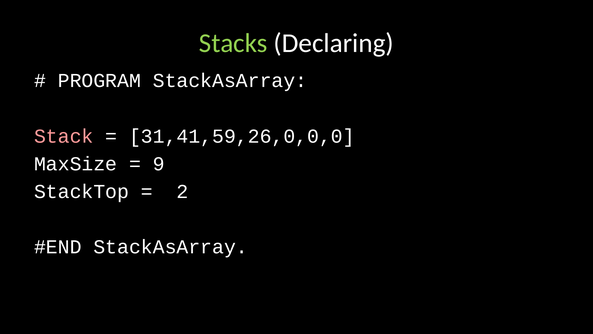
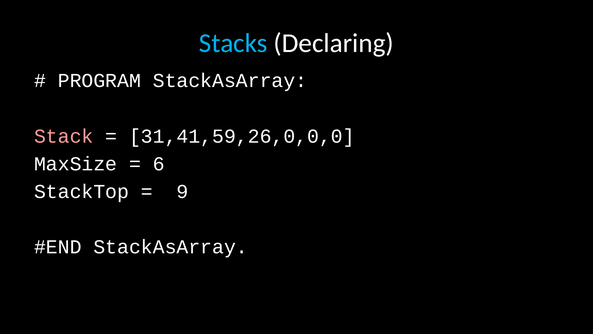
Stacks colour: light green -> light blue (233, 43)
9: 9 -> 6 (159, 164)
2: 2 -> 9 (182, 191)
